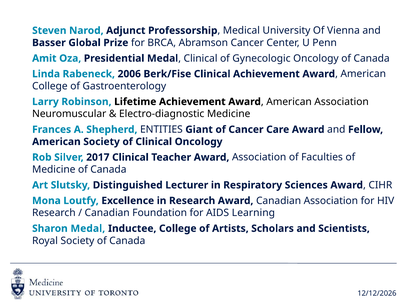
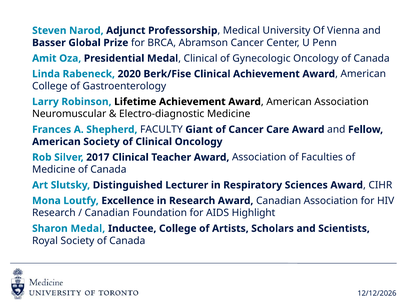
2006: 2006 -> 2020 (129, 74)
ENTITIES: ENTITIES -> FACULTY (161, 130)
Learning: Learning -> Highlight (253, 213)
